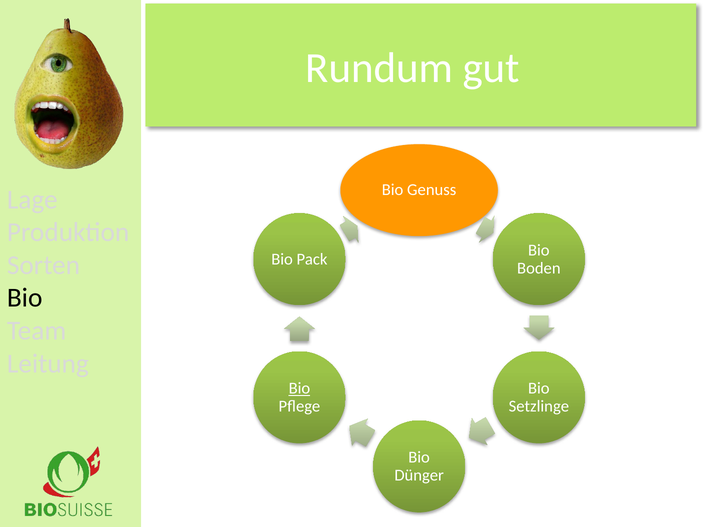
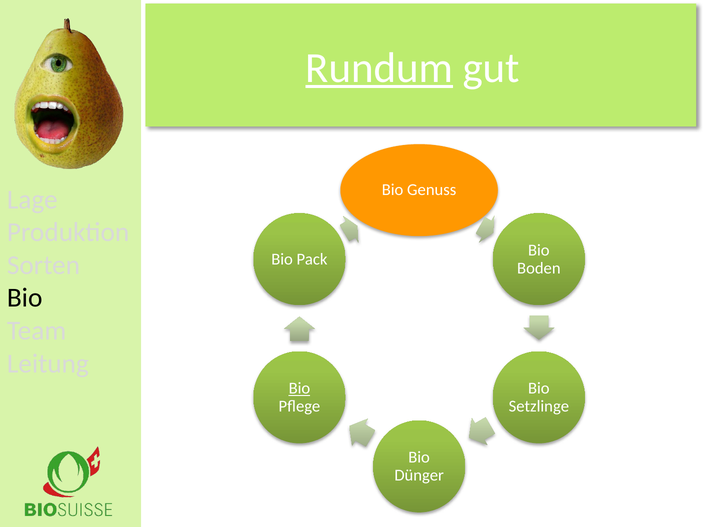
Rundum underline: none -> present (379, 68)
